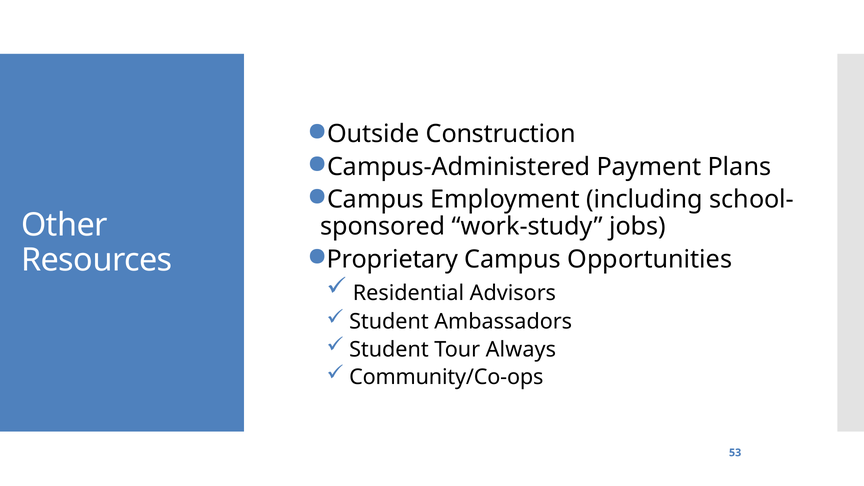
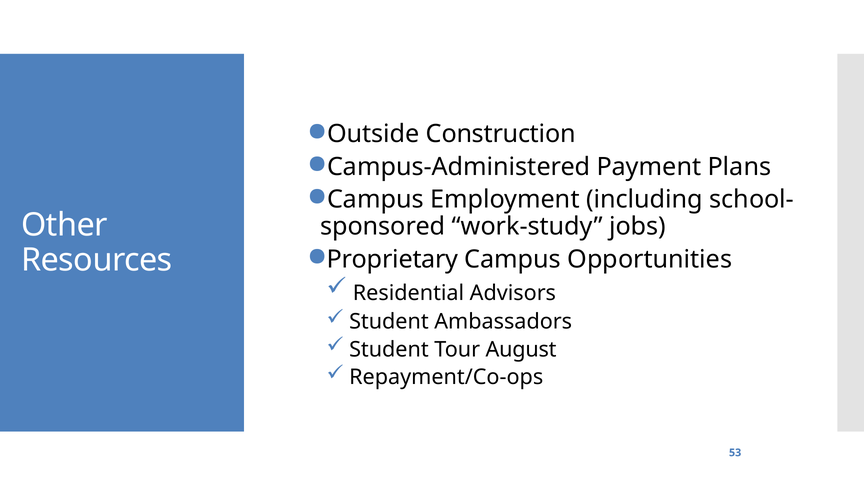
Always: Always -> August (521, 349)
Community/Co-ops: Community/Co-ops -> Repayment/Co-ops (446, 377)
